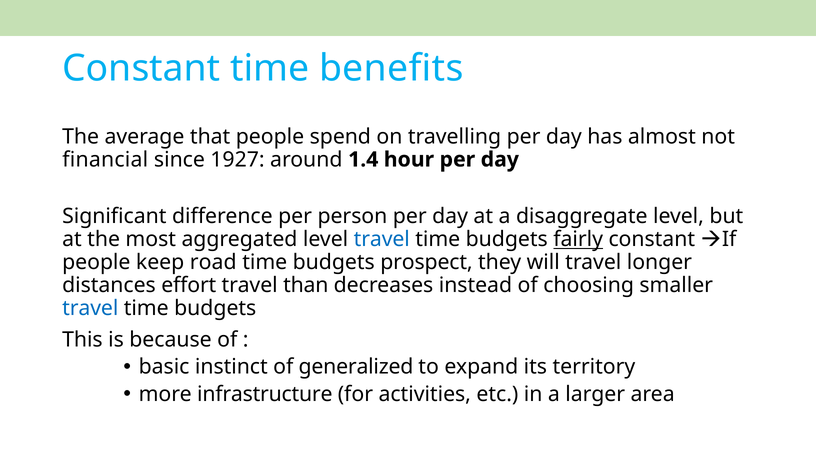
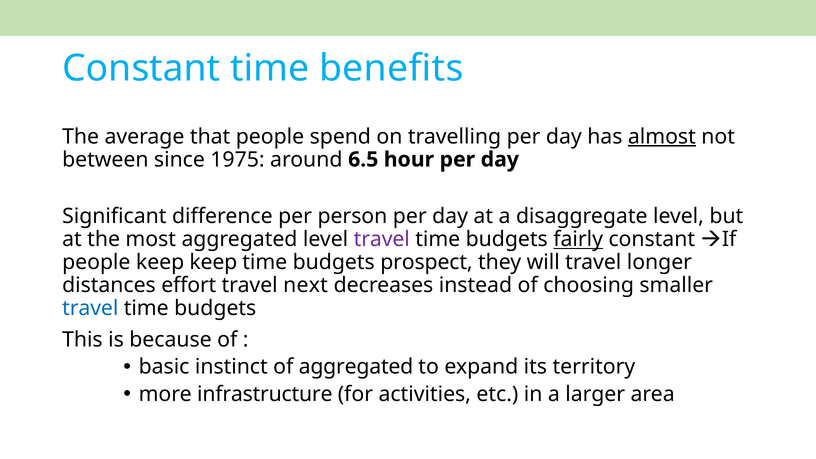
almost underline: none -> present (662, 137)
financial: financial -> between (105, 160)
1927: 1927 -> 1975 (237, 160)
1.4: 1.4 -> 6.5 (363, 160)
travel colour: blue -> purple (382, 239)
keep road: road -> keep (213, 262)
than: than -> next (306, 285)
of generalized: generalized -> aggregated (356, 367)
